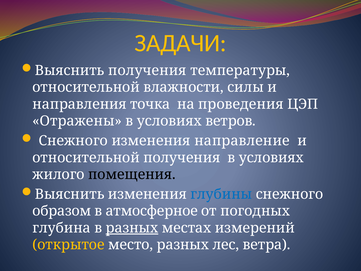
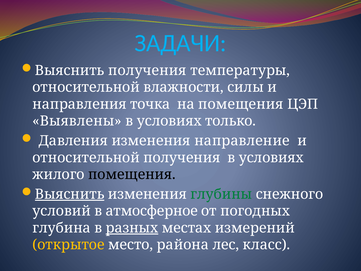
ЗАДАЧИ colour: yellow -> light blue (181, 43)
на проведения: проведения -> помещения (241, 104)
Отражены: Отражены -> Выявлены (77, 121)
ветров: ветров -> только (231, 121)
Снежного: Снежного -> Давления (73, 141)
Выяснить underline: none -> present (70, 194)
глубины colour: blue -> green (221, 194)
образом: образом -> условий (62, 211)
место разных: разных -> района (183, 245)
ветра: ветра -> класс (266, 245)
